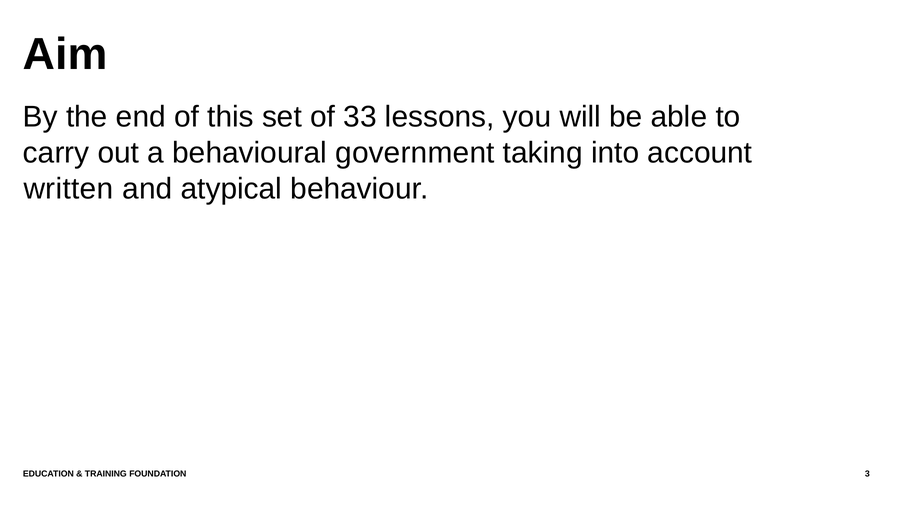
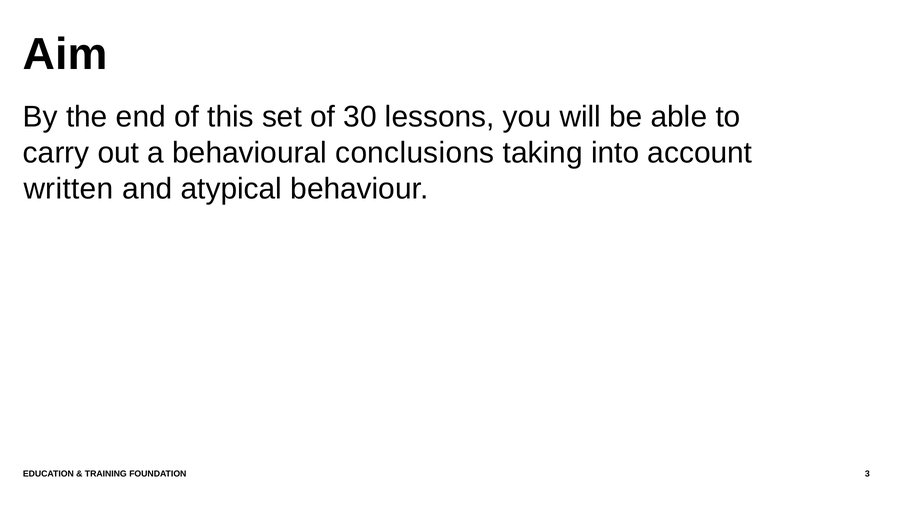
33: 33 -> 30 (360, 117)
government: government -> conclusions (415, 153)
